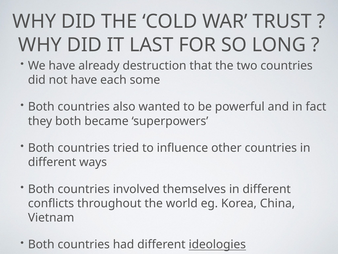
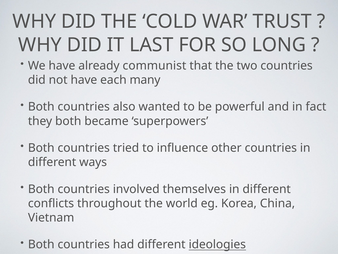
destruction: destruction -> communist (154, 66)
some: some -> many (145, 80)
